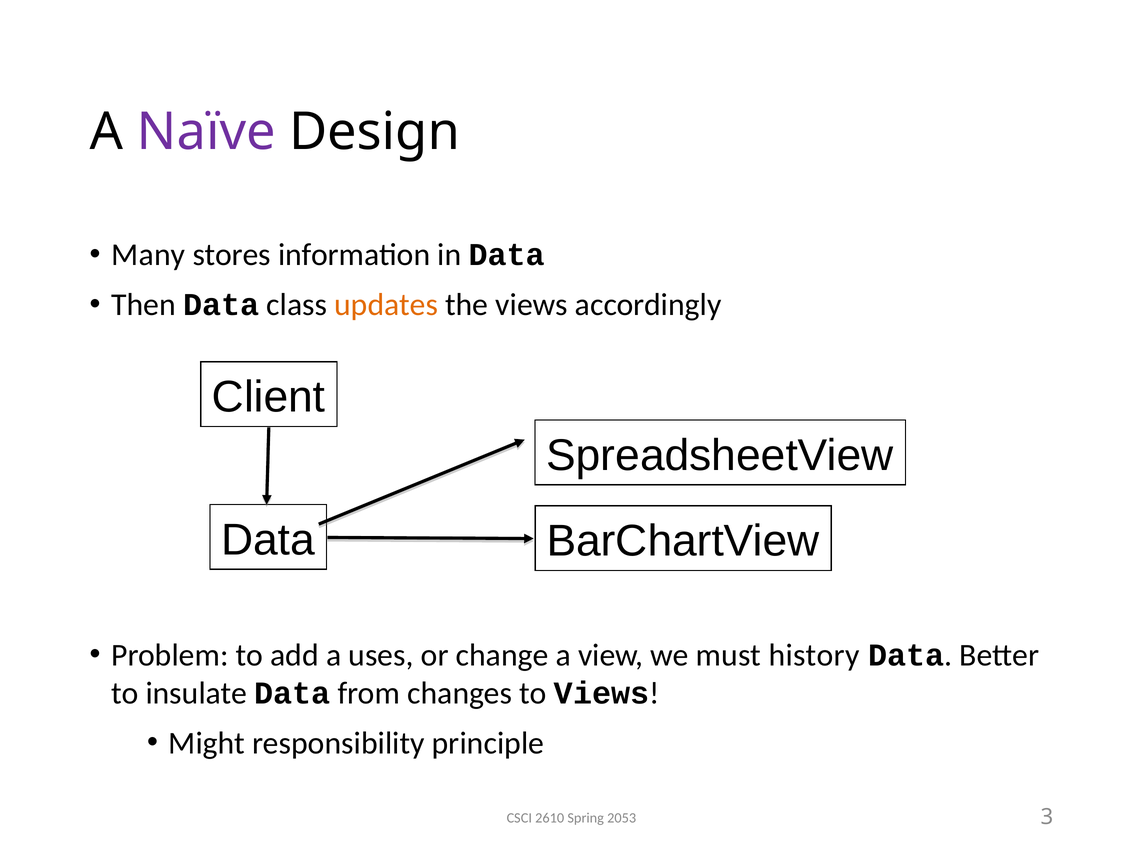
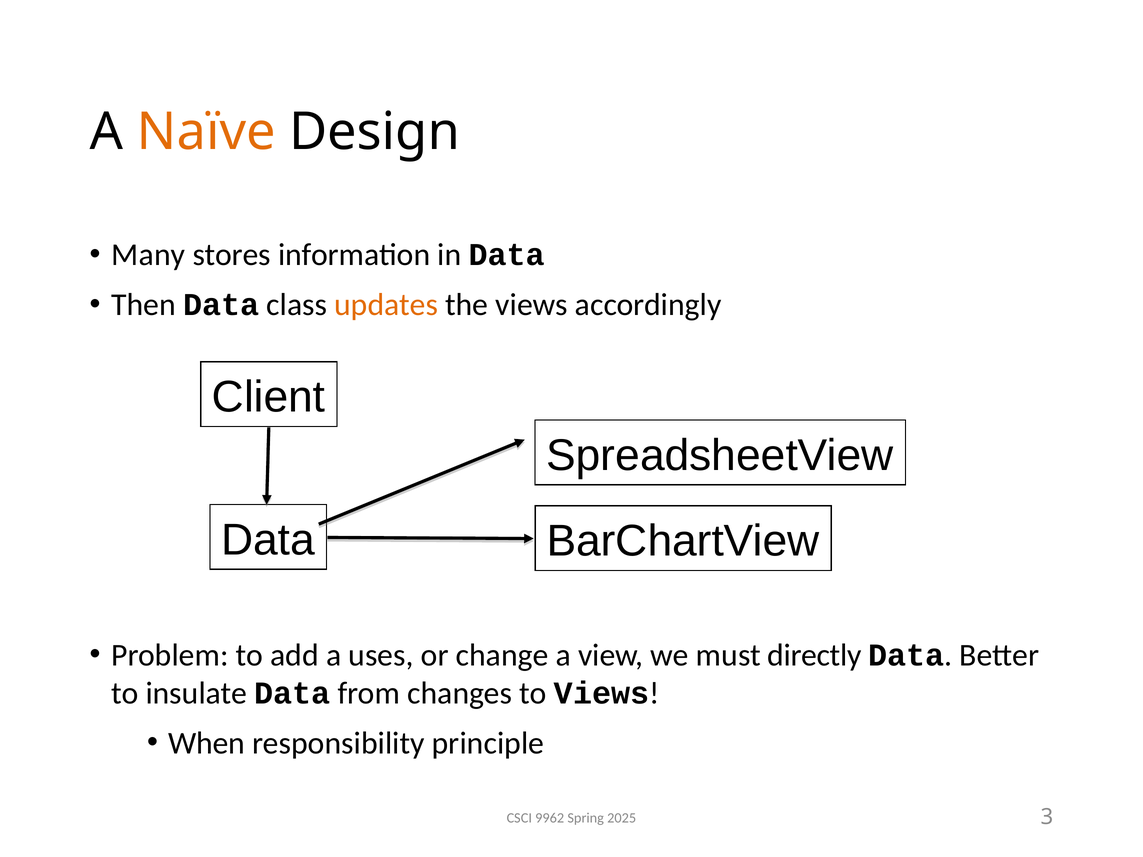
Naïve colour: purple -> orange (206, 132)
history: history -> directly (814, 655)
Might: Might -> When (207, 744)
2610: 2610 -> 9962 (550, 818)
2053: 2053 -> 2025 (622, 818)
